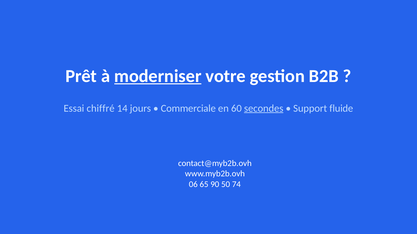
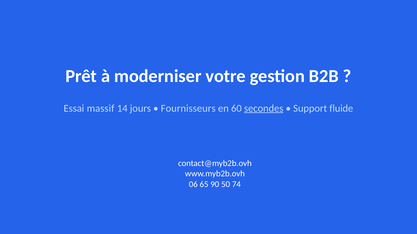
moderniser underline: present -> none (158, 76)
chiffré: chiffré -> massif (101, 109)
Commerciale: Commerciale -> Fournisseurs (188, 109)
